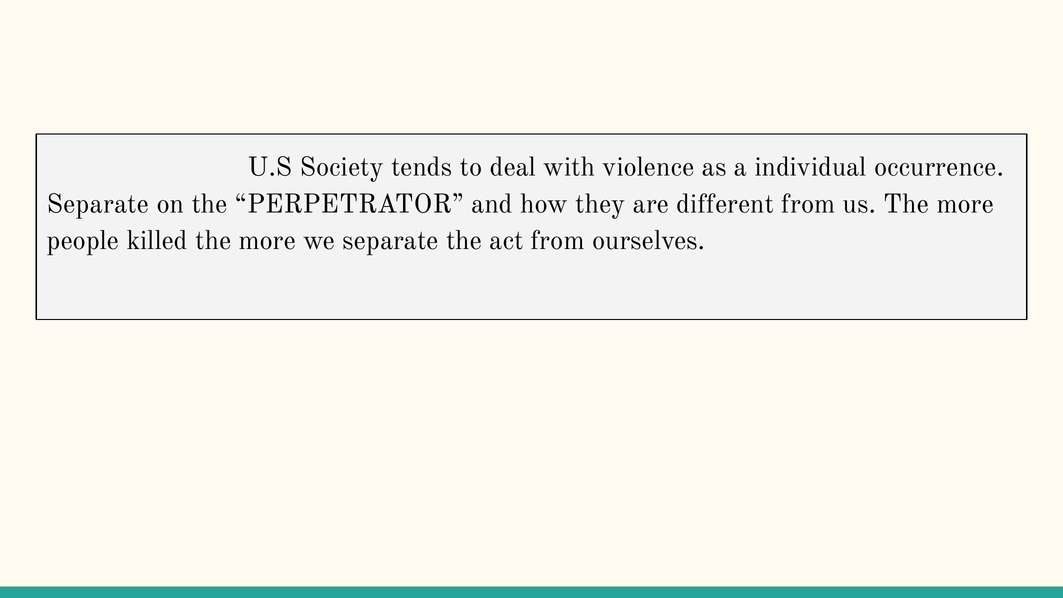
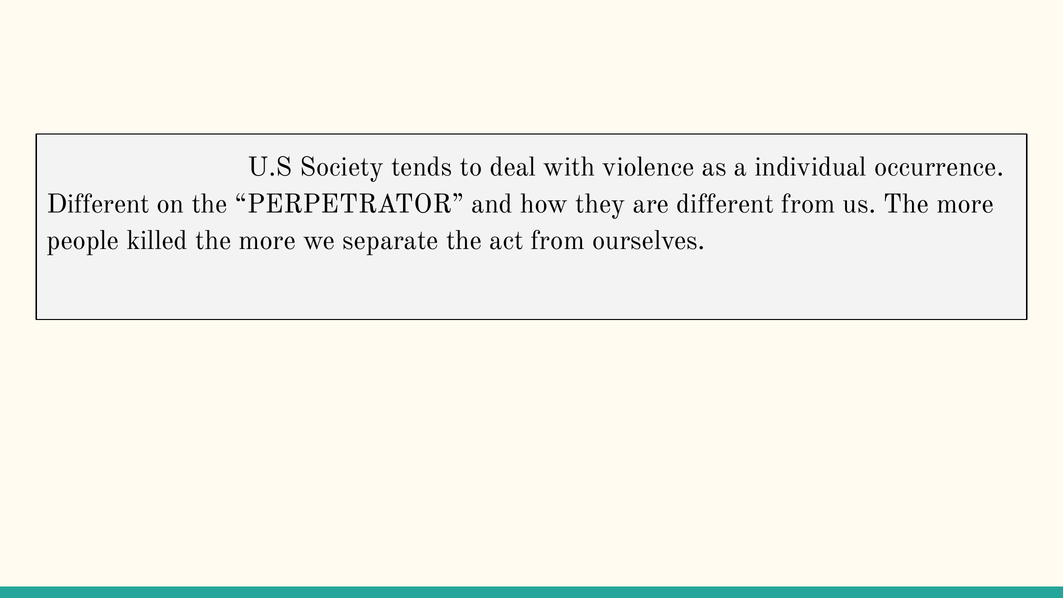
Separate: Separate -> Different (98, 204)
